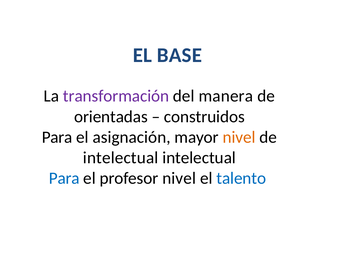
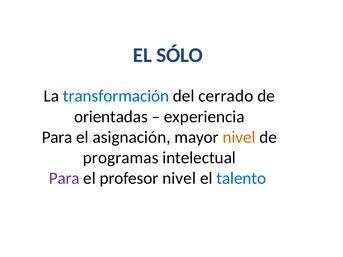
BASE: BASE -> SÓLO (180, 55)
transformación colour: purple -> blue (116, 96)
manera: manera -> cerrado (226, 96)
construidos: construidos -> experiencia (204, 117)
intelectual: intelectual -> programas (121, 158)
Para colour: blue -> purple (64, 178)
